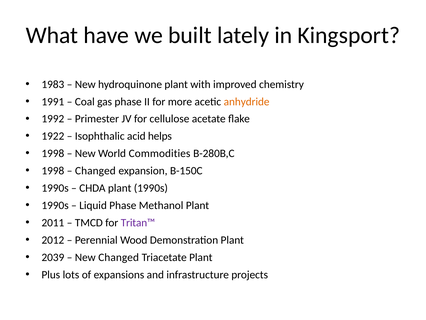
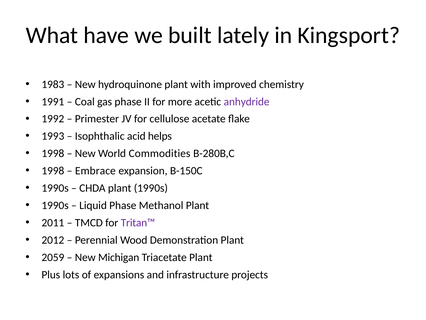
anhydride colour: orange -> purple (247, 101)
1922: 1922 -> 1993 (53, 136)
Changed: Changed -> Embrace (95, 171)
2039: 2039 -> 2059 (53, 257)
New Changed: Changed -> Michigan (119, 257)
